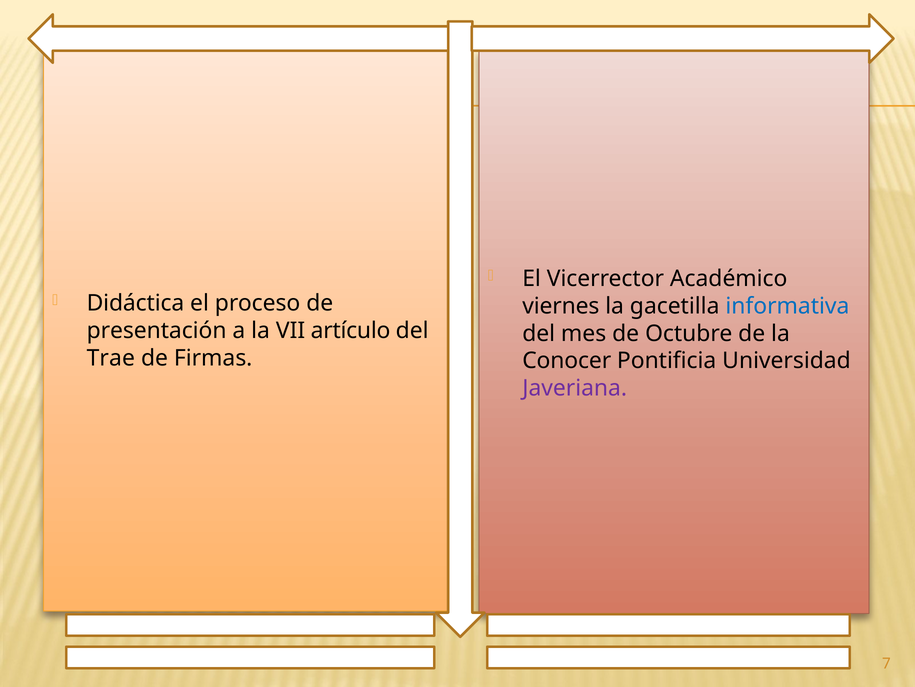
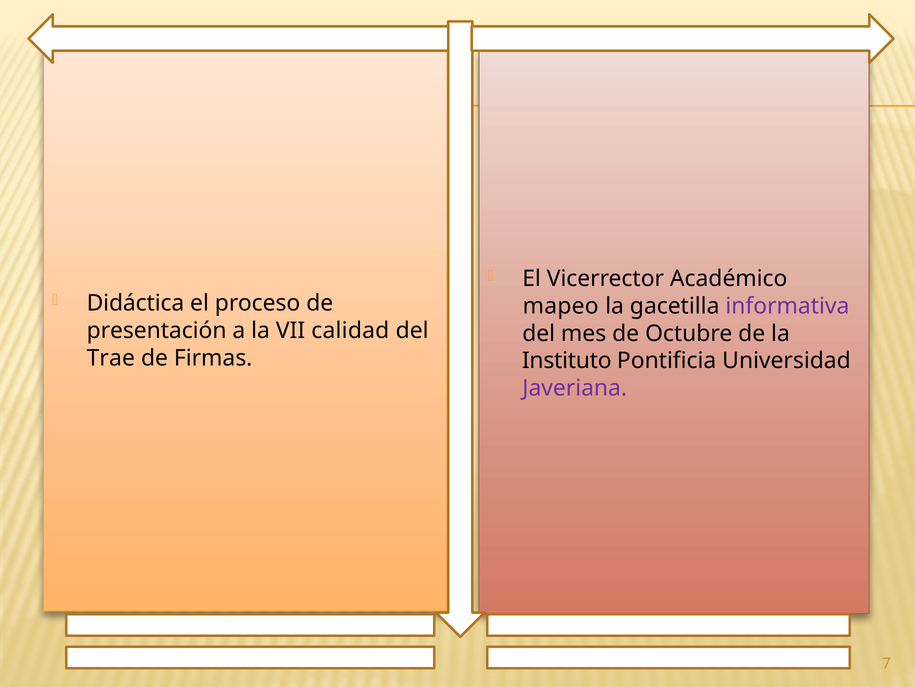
viernes: viernes -> mapeo (561, 306)
informativa colour: blue -> purple (787, 306)
artículo: artículo -> calidad (350, 330)
Conocer: Conocer -> Instituto (567, 361)
